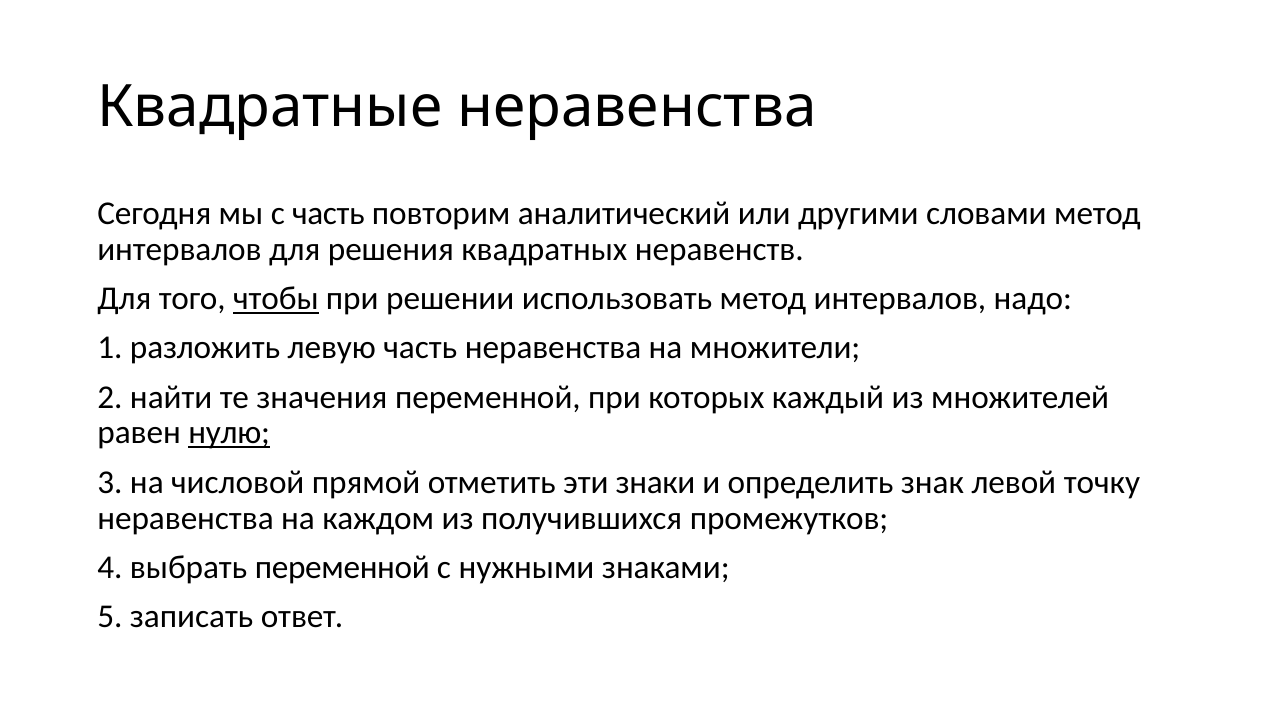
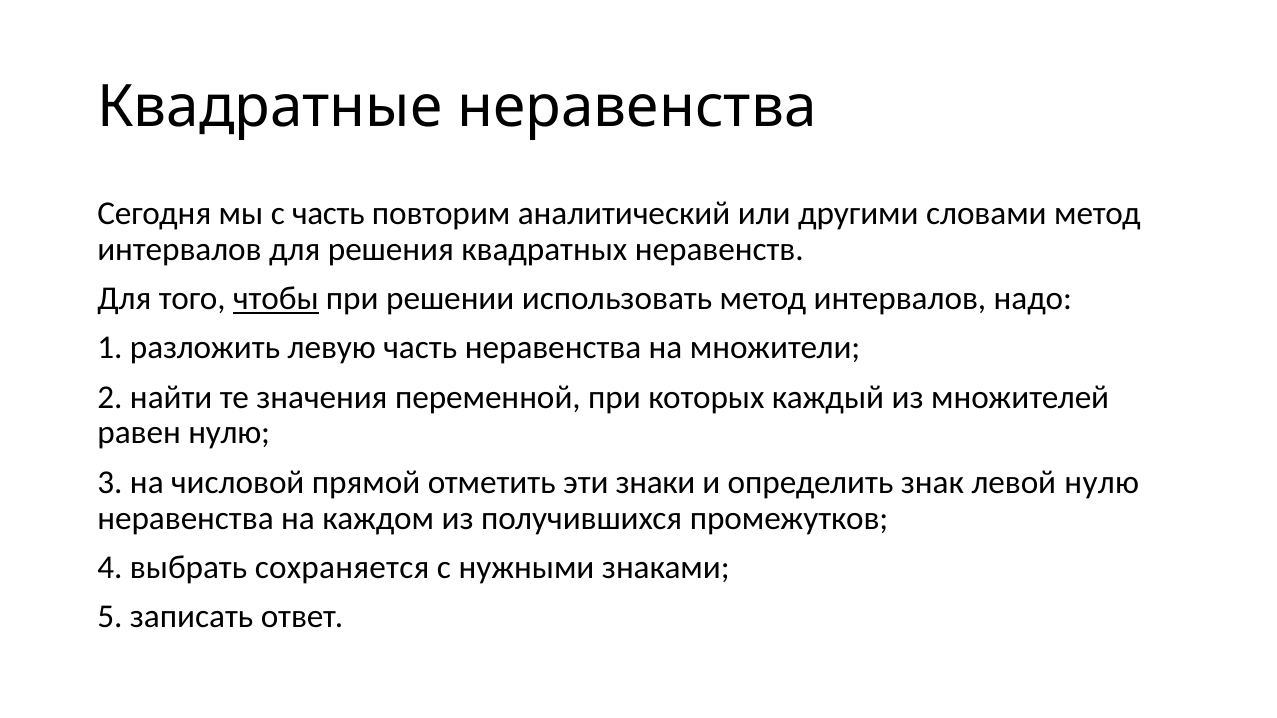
нулю underline: present -> none (229, 433)
левой точку: точку -> нулю (1102, 482)
выбрать переменной: переменной -> сохраняется (342, 567)
